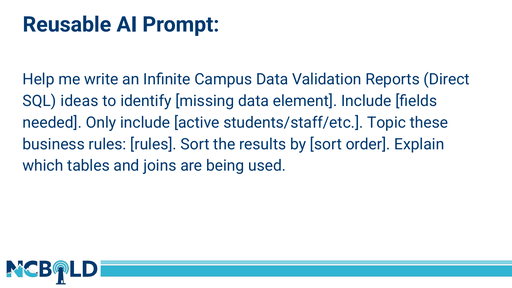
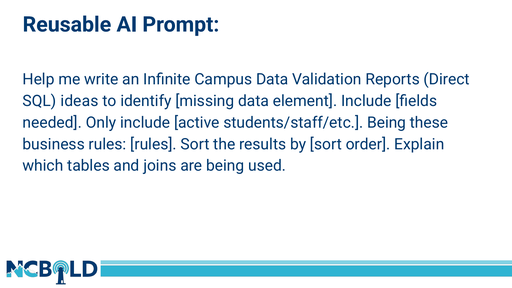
students/staff/etc Topic: Topic -> Being (387, 123)
